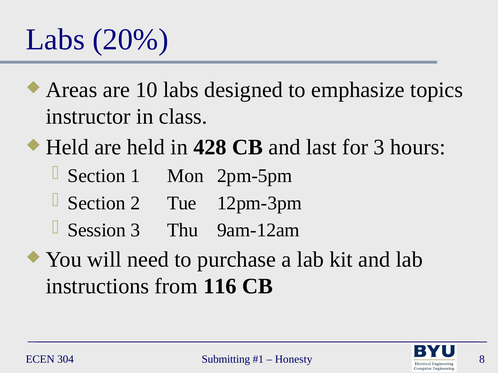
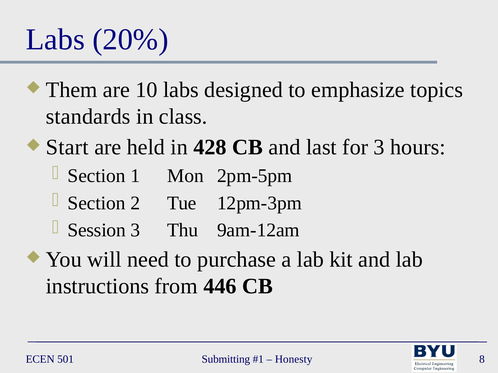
Areas: Areas -> Them (72, 90)
instructor: instructor -> standards (88, 117)
Held: Held -> Start (67, 148)
116: 116 -> 446 (220, 286)
304: 304 -> 501 (66, 360)
